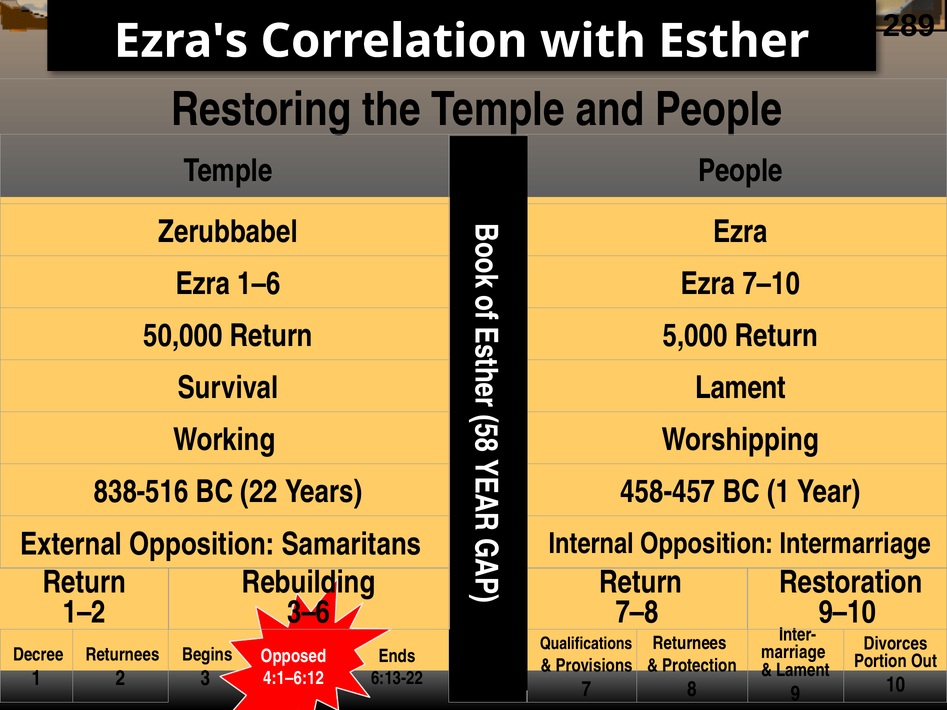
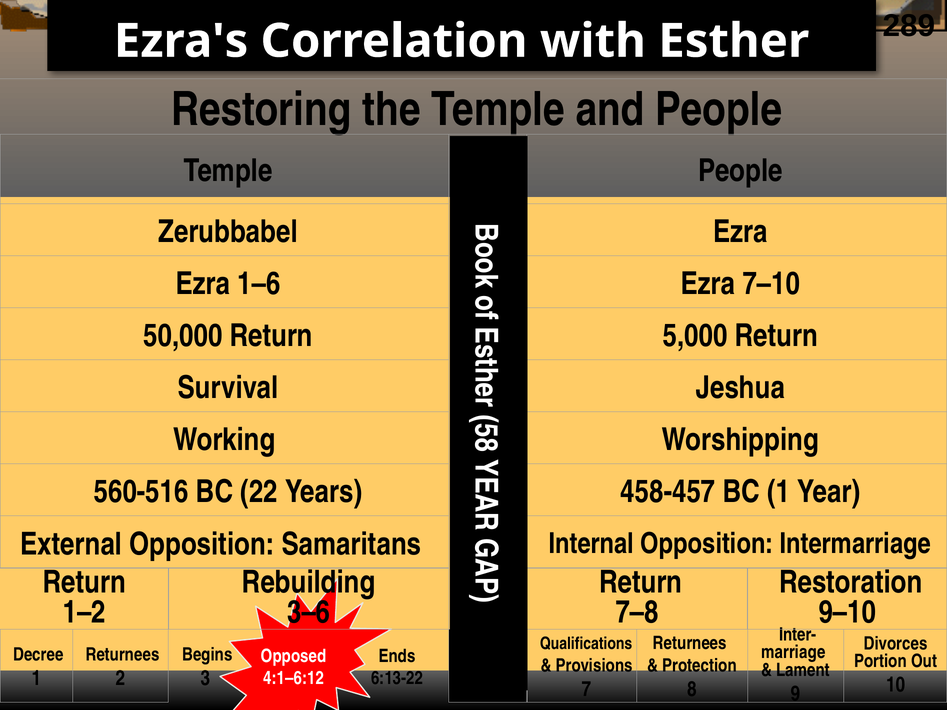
Survival Lament: Lament -> Jeshua (740, 388)
838-516: 838-516 -> 560-516 (141, 492)
